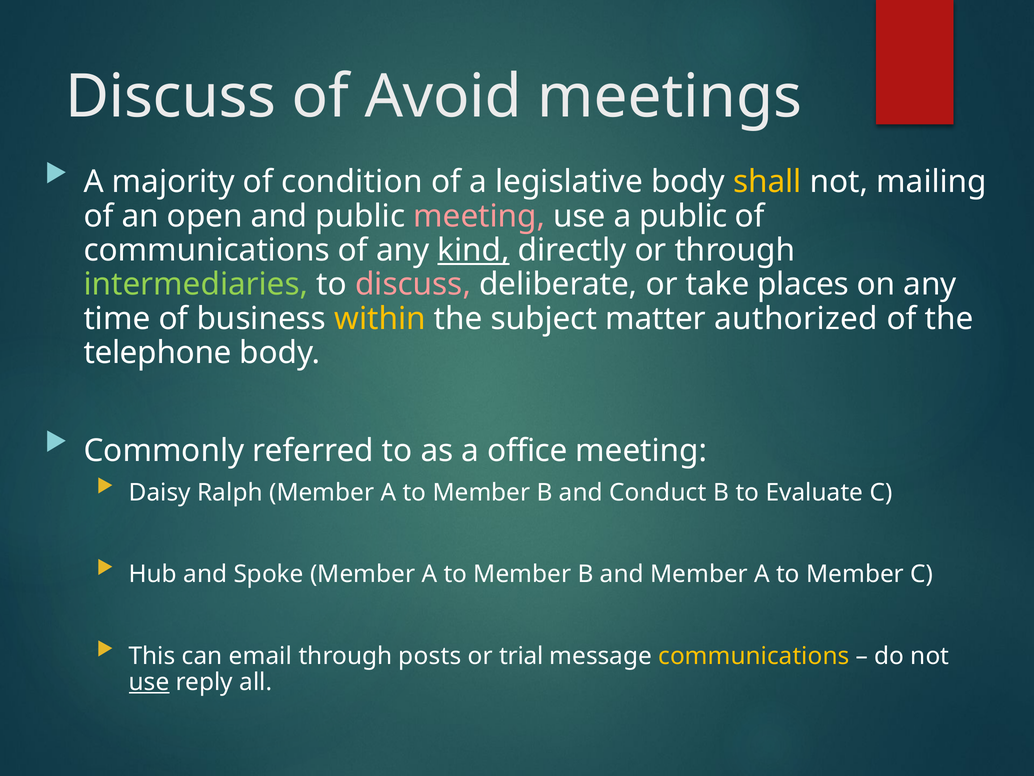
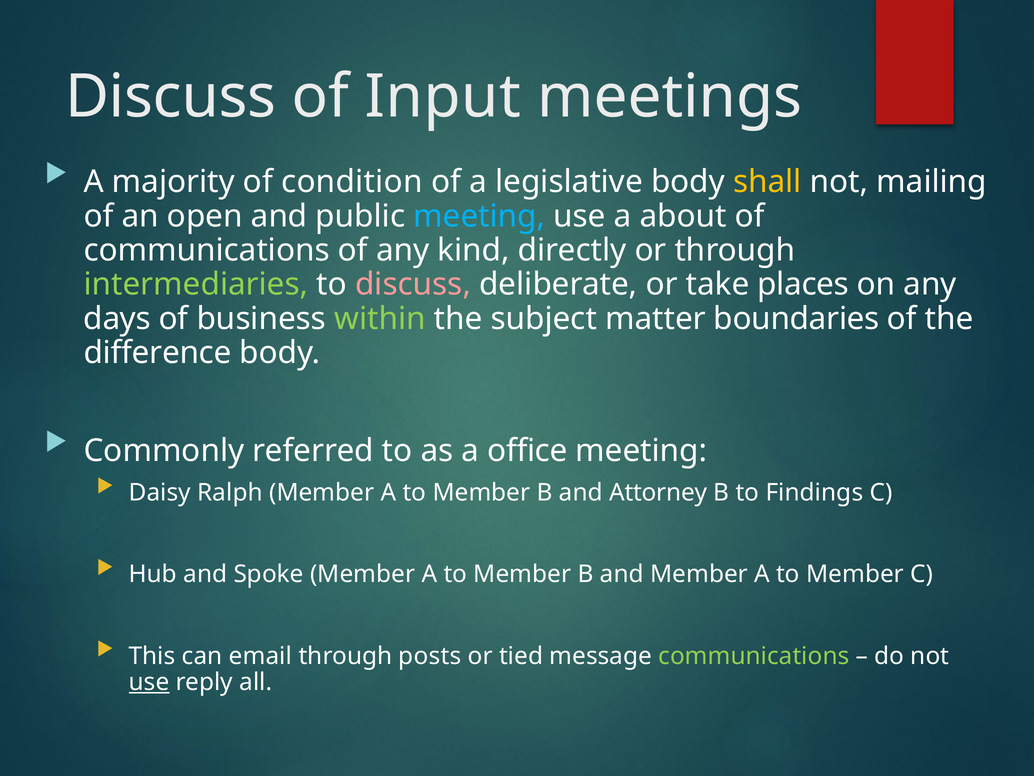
Avoid: Avoid -> Input (443, 97)
meeting colour: pink -> light blue (479, 216)
a public: public -> about (683, 216)
kind underline: present -> none (474, 250)
time: time -> days (117, 318)
within colour: yellow -> light green (380, 318)
authorized: authorized -> boundaries (796, 318)
telephone: telephone -> difference (158, 352)
Conduct: Conduct -> Attorney (658, 493)
Evaluate: Evaluate -> Findings (814, 493)
trial: trial -> tied (521, 656)
communications colour: yellow -> light green (754, 656)
